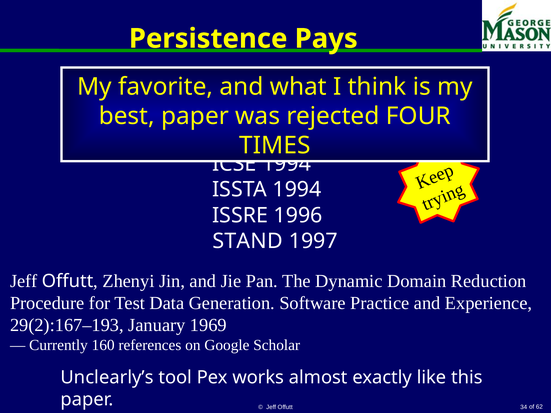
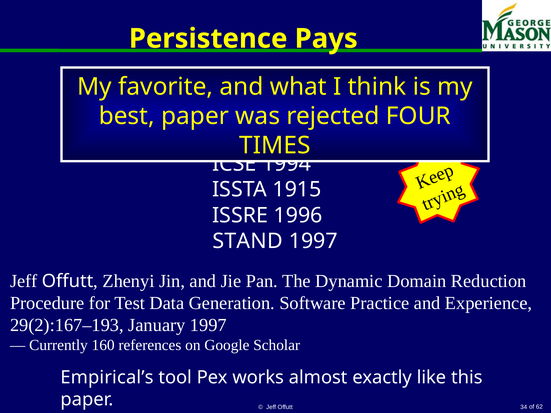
ISSTA 1994: 1994 -> 1915 (297, 190)
January 1969: 1969 -> 1997 (208, 325)
Unclearly’s: Unclearly’s -> Empirical’s (107, 378)
